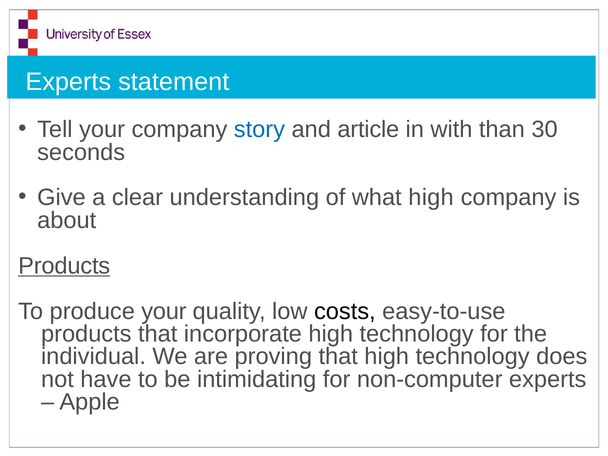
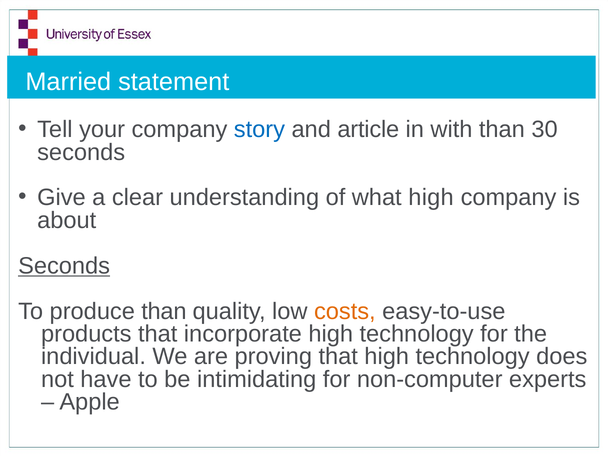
Experts: Experts -> Married (68, 82)
Products: Products -> Seconds (64, 266)
produce your: your -> than (164, 311)
costs colour: black -> orange (345, 311)
